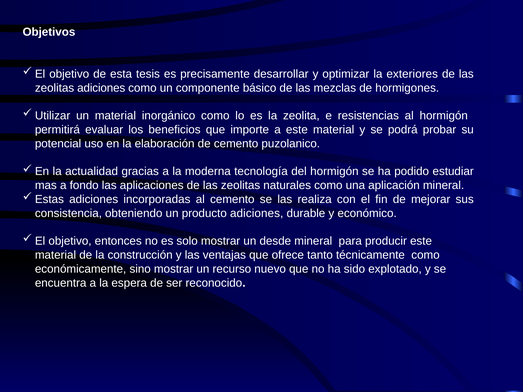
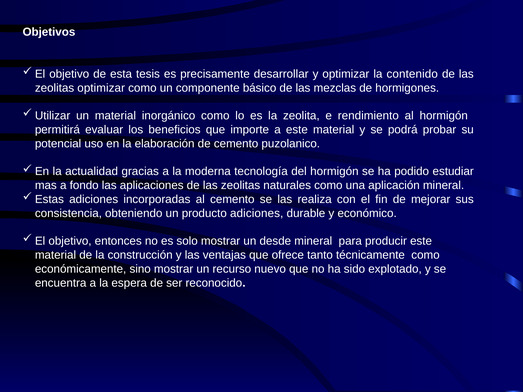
exteriores: exteriores -> contenido (412, 74)
zeolitas adiciones: adiciones -> optimizar (101, 88)
resistencias: resistencias -> rendimiento (368, 116)
